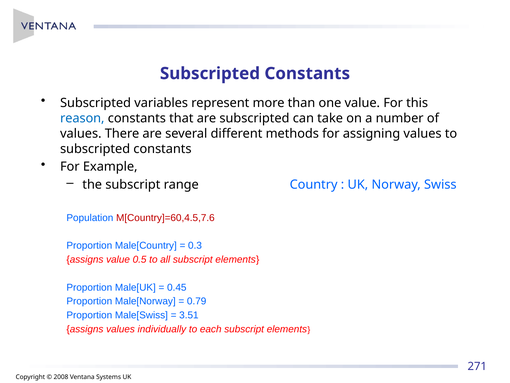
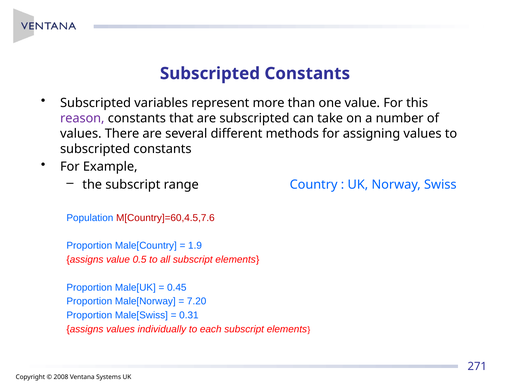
reason colour: blue -> purple (82, 118)
0.3: 0.3 -> 1.9 (195, 245)
0.79: 0.79 -> 7.20 (197, 301)
3.51: 3.51 -> 0.31 (189, 315)
